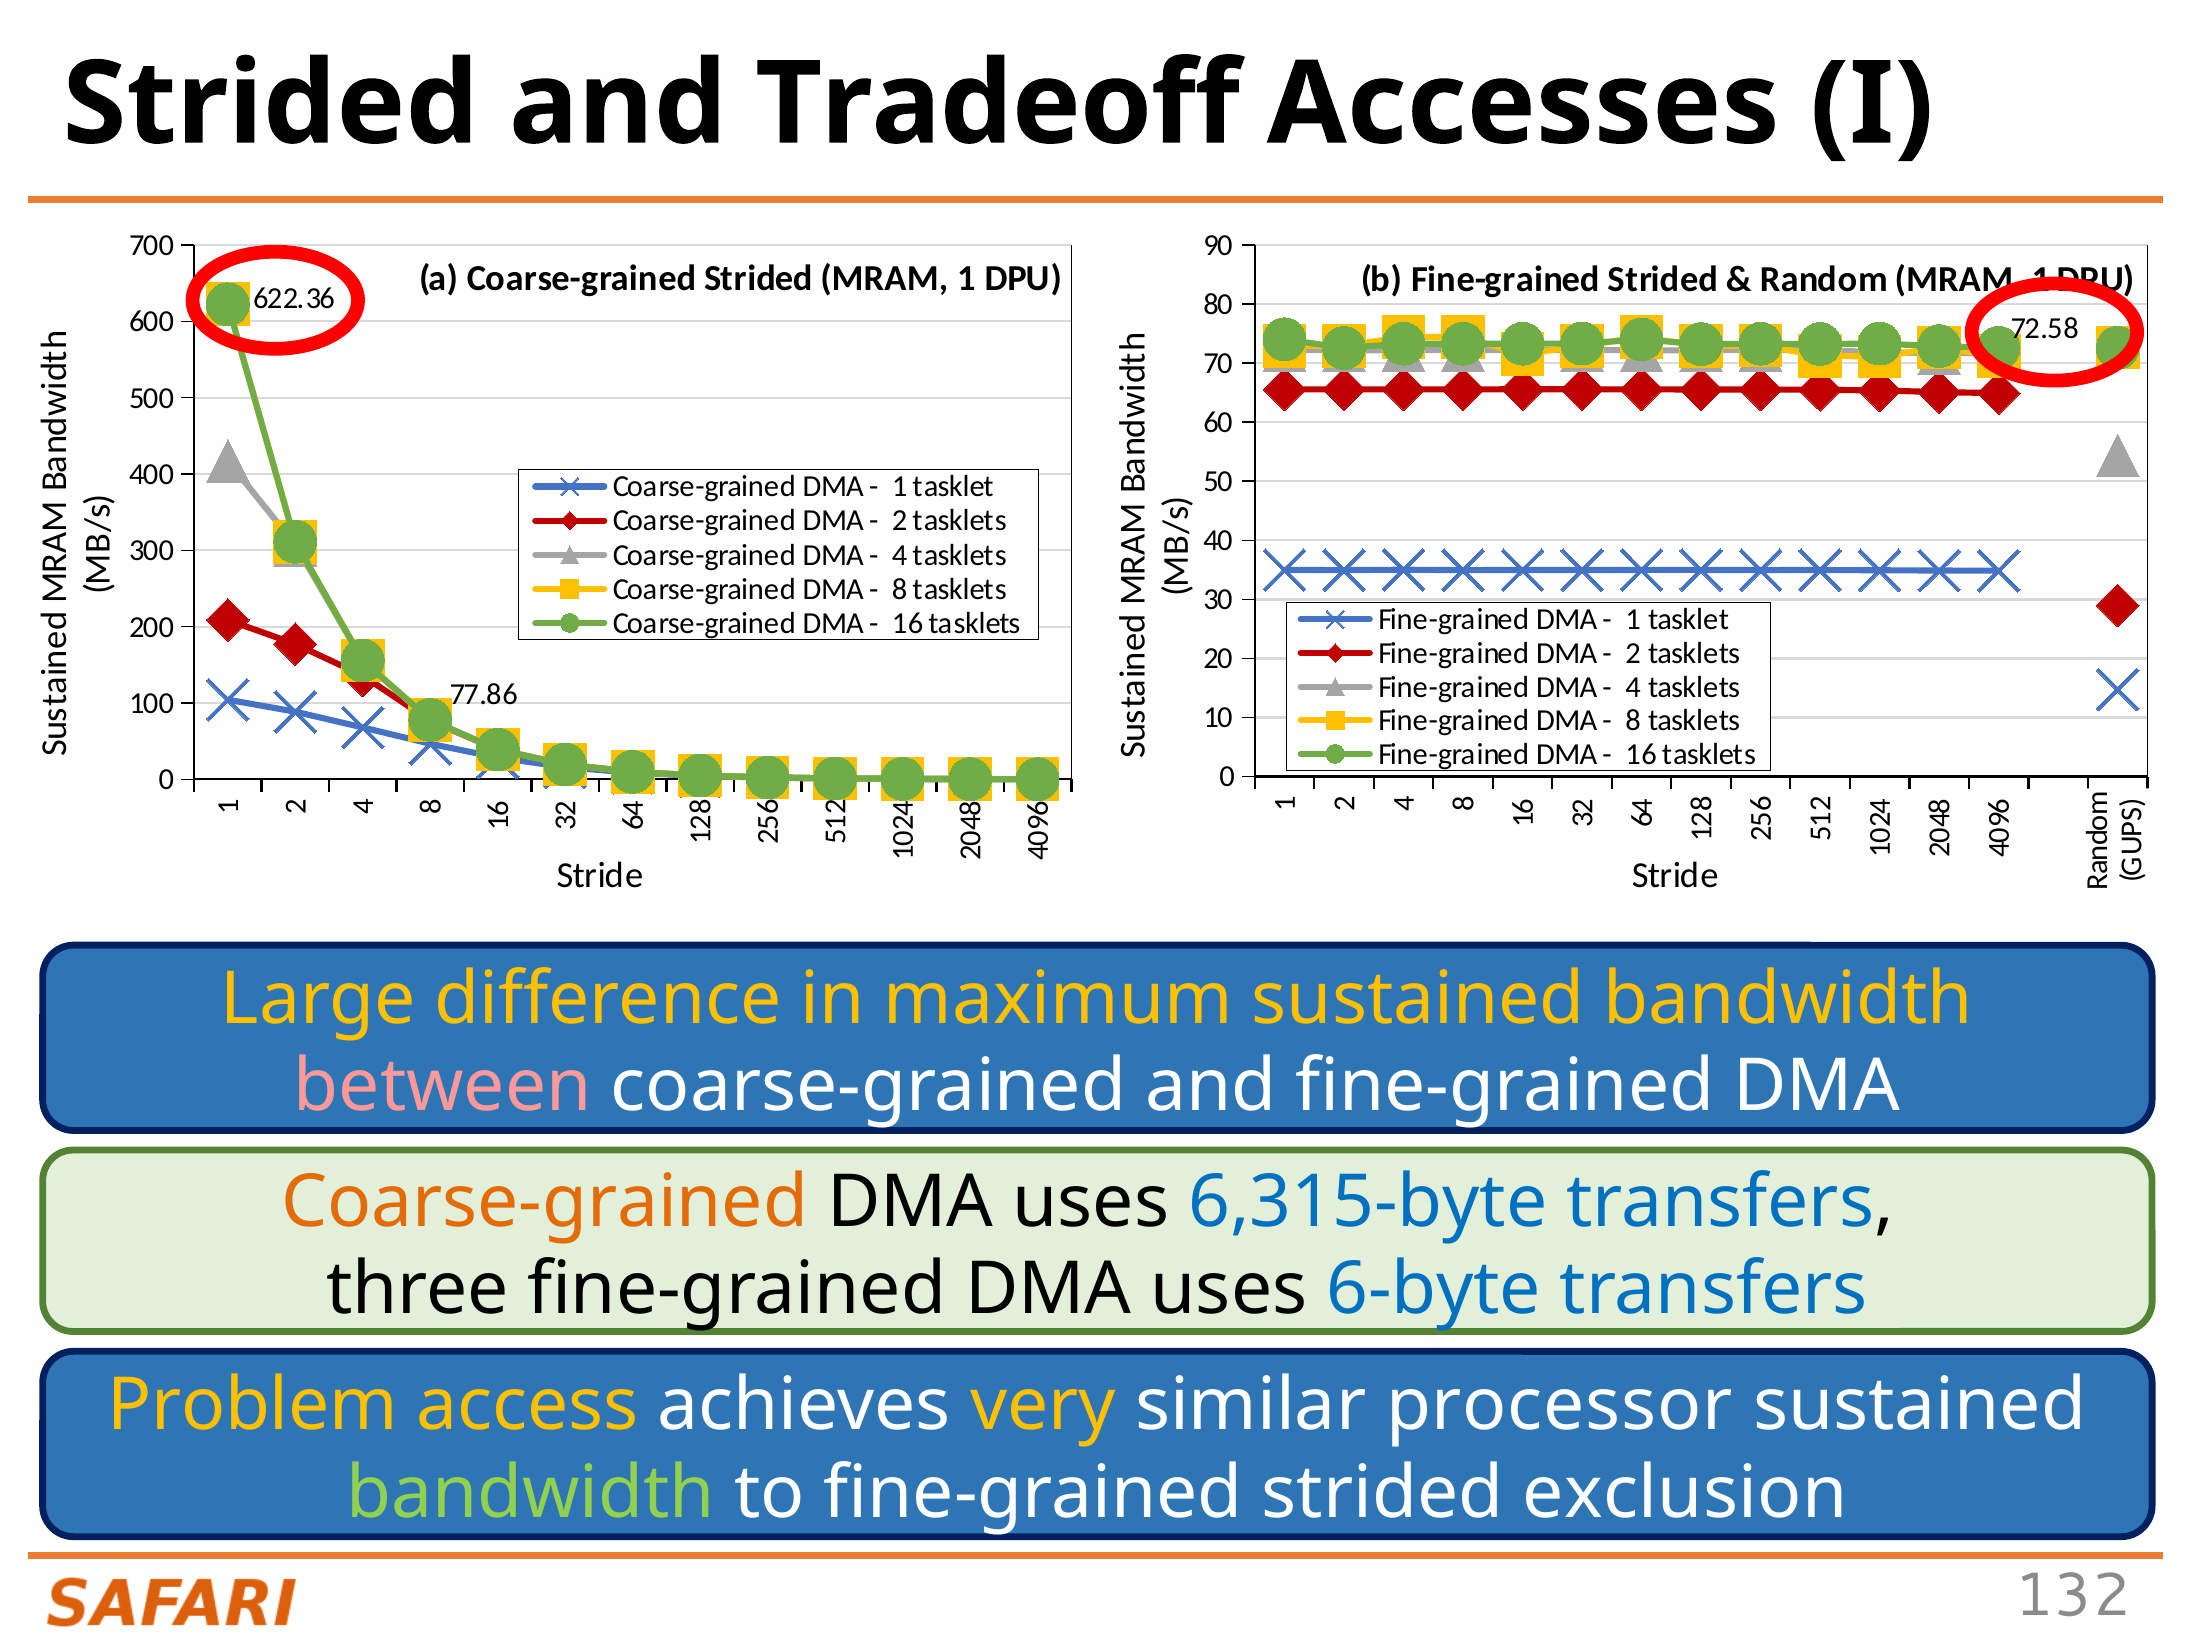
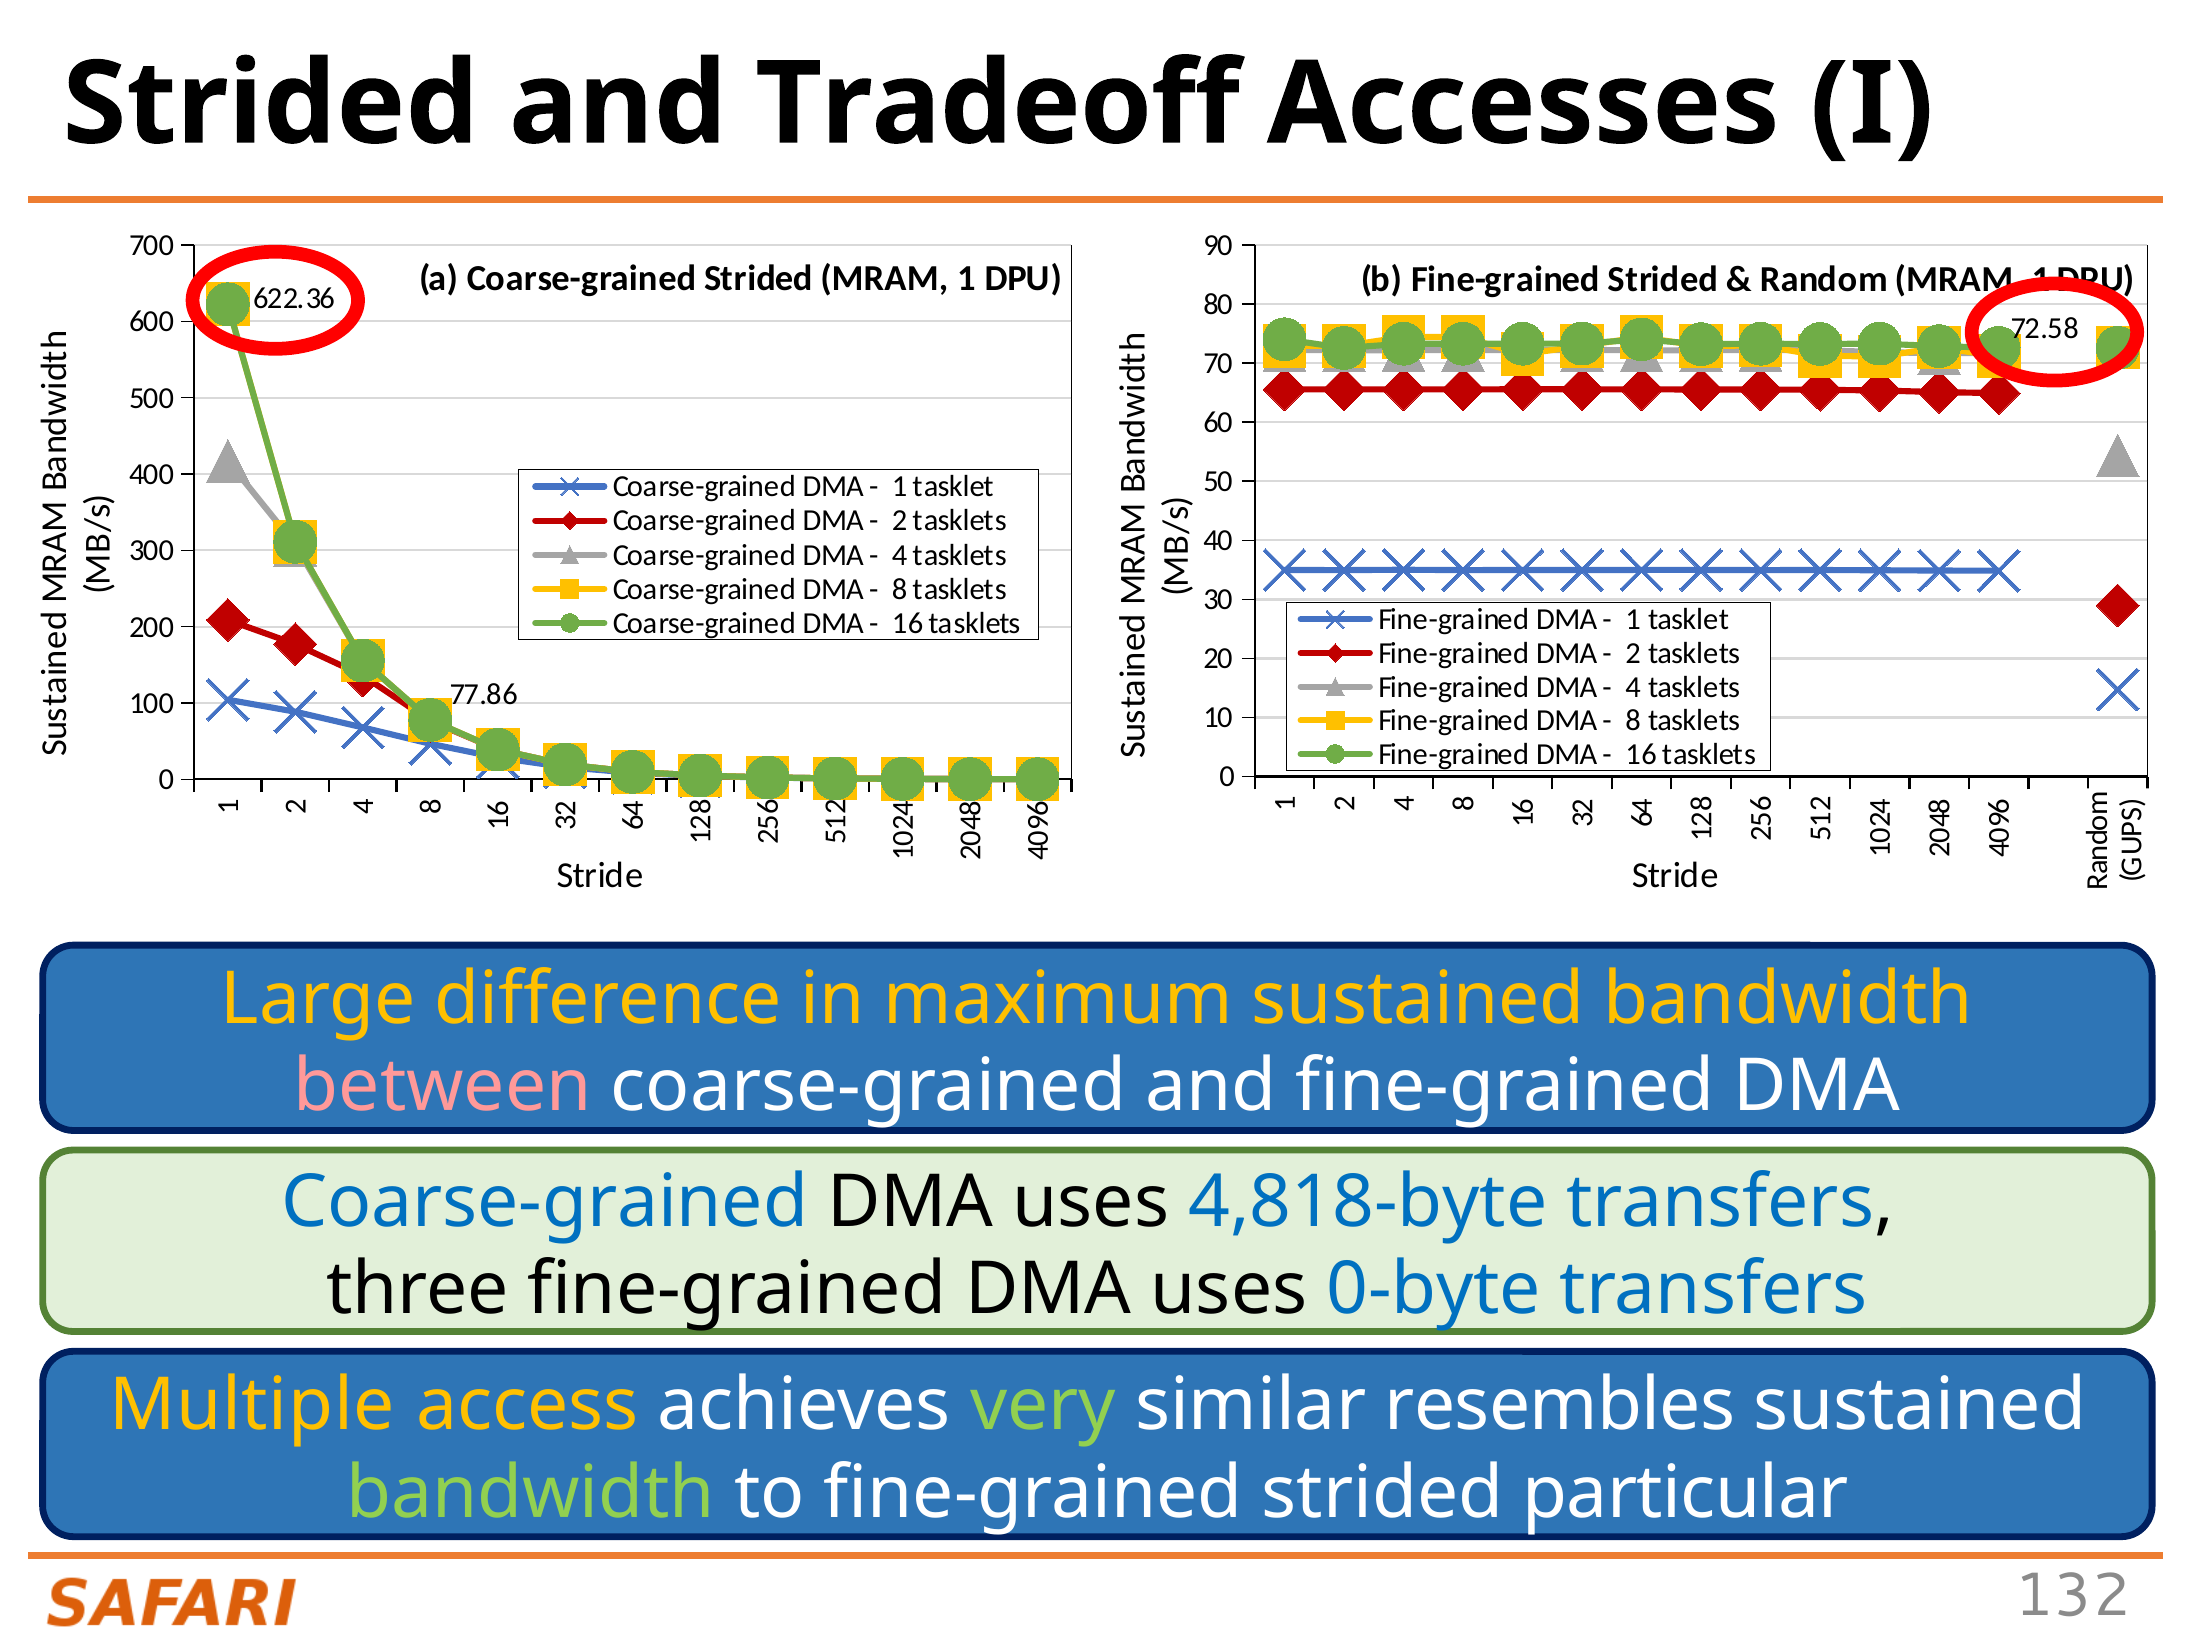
Coarse-grained colour: orange -> blue (545, 1202)
6,315-byte: 6,315-byte -> 4,818-byte (1368, 1202)
6-byte: 6-byte -> 0-byte (1434, 1290)
Problem: Problem -> Multiple (252, 1405)
very colour: yellow -> light green (1043, 1405)
processor: processor -> resembles (1560, 1405)
exclusion: exclusion -> particular (1686, 1493)
